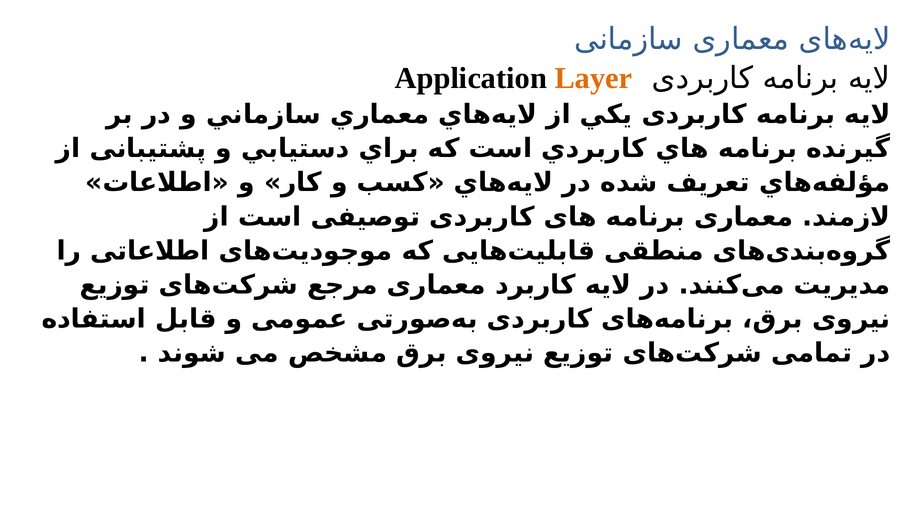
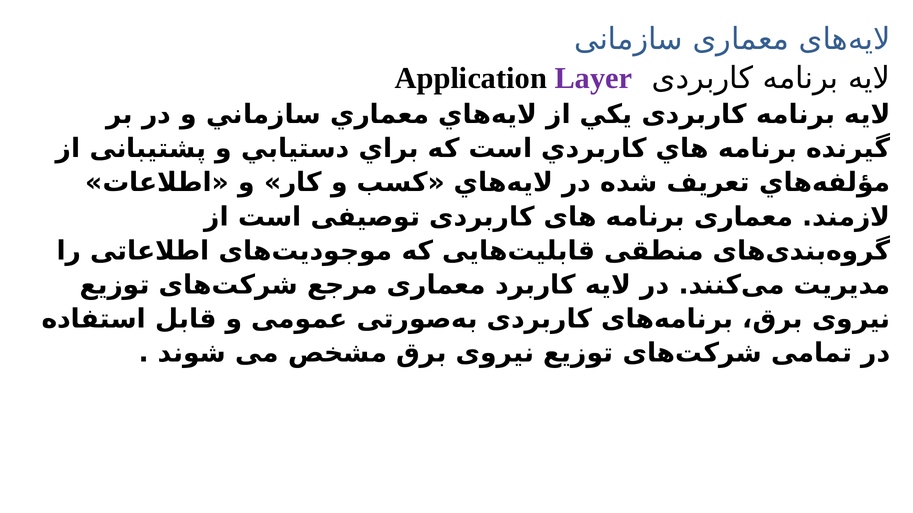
Layer colour: orange -> purple (593, 79)
